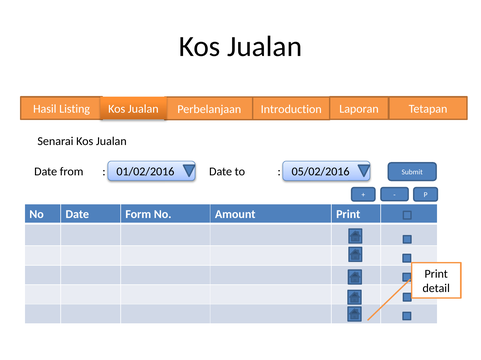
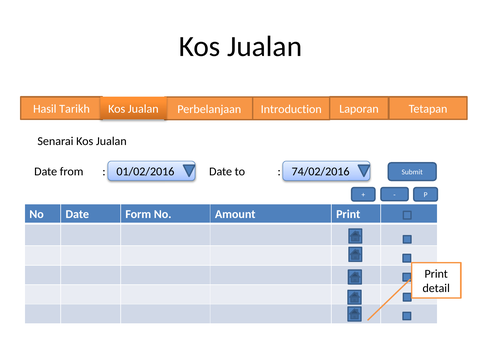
Listing: Listing -> Tarikh (75, 109)
05/02/2016: 05/02/2016 -> 74/02/2016 (321, 172)
